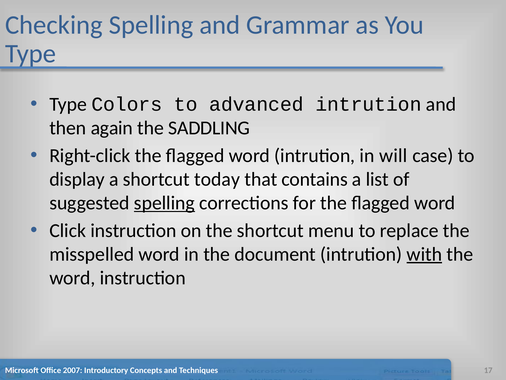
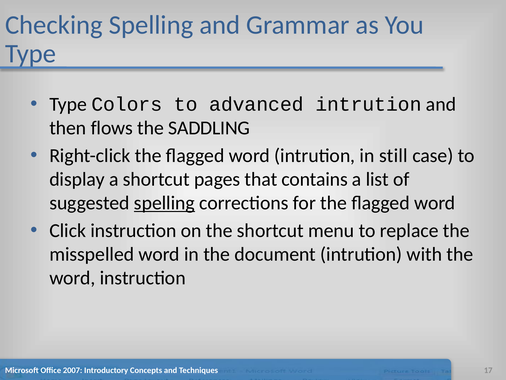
again: again -> flows (112, 128)
will: will -> still (393, 155)
today: today -> pages (217, 179)
with underline: present -> none (424, 254)
